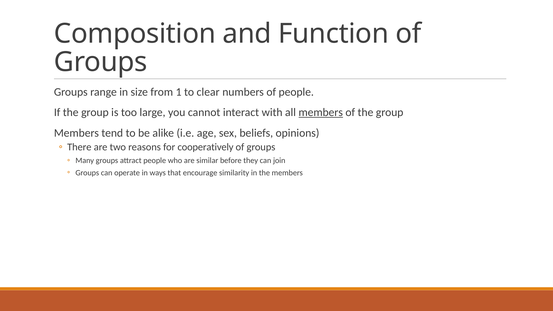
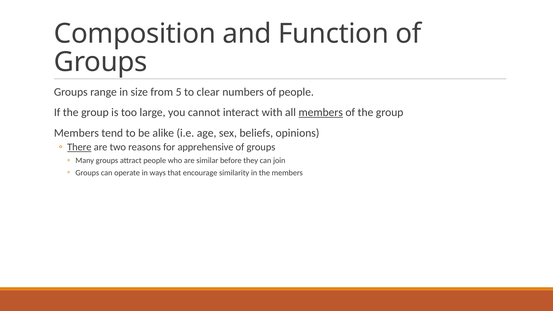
1: 1 -> 5 (179, 92)
There underline: none -> present (79, 147)
cooperatively: cooperatively -> apprehensive (206, 147)
